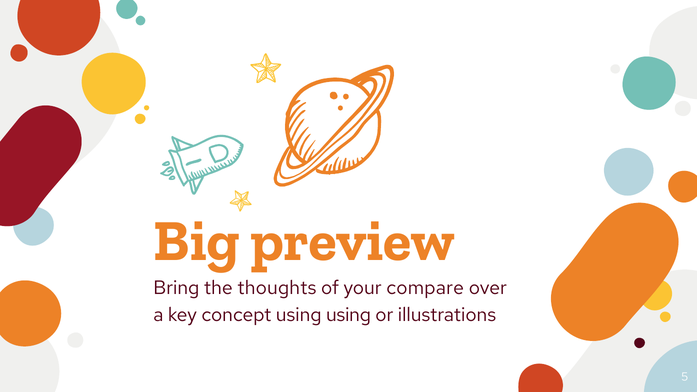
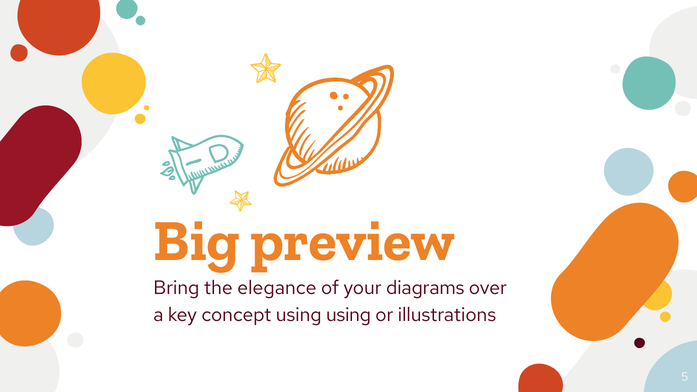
thoughts: thoughts -> elegance (277, 288)
compare: compare -> diagrams (425, 288)
